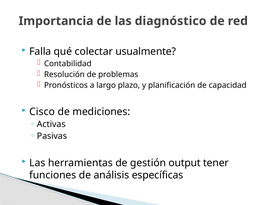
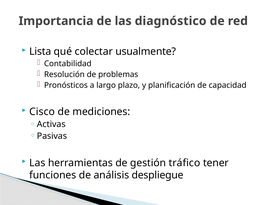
Falla: Falla -> Lista (40, 51)
output: output -> tráfico (184, 163)
específicas: específicas -> despliegue (158, 175)
